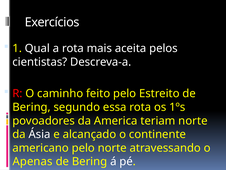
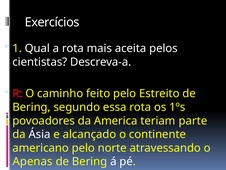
teriam norte: norte -> parte (193, 120)
